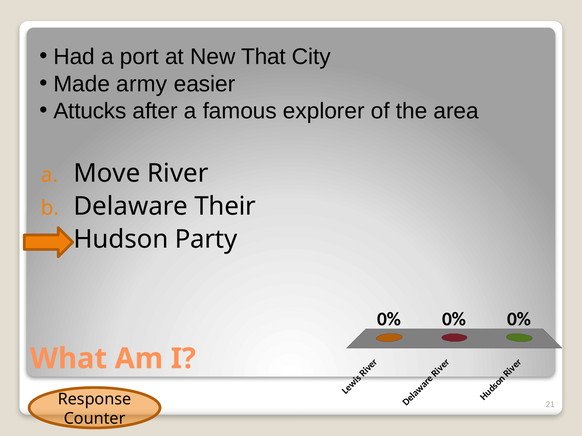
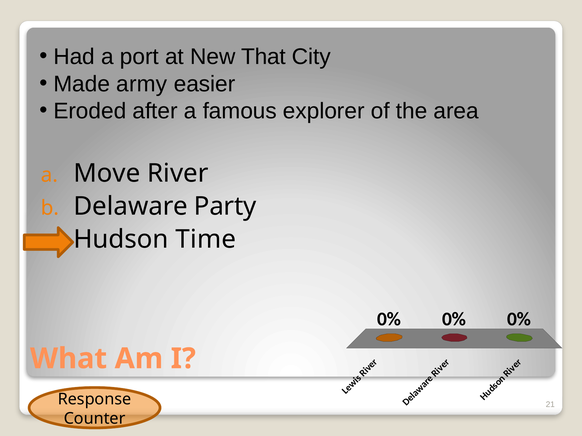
Attucks: Attucks -> Eroded (90, 111)
Their: Their -> Party (225, 207)
Party: Party -> Time (206, 240)
